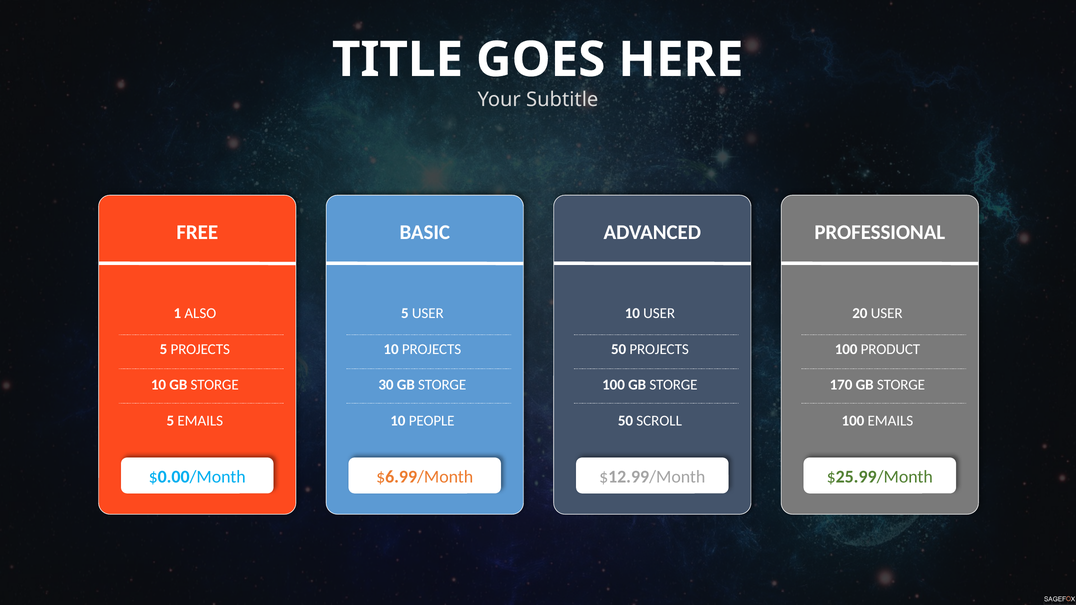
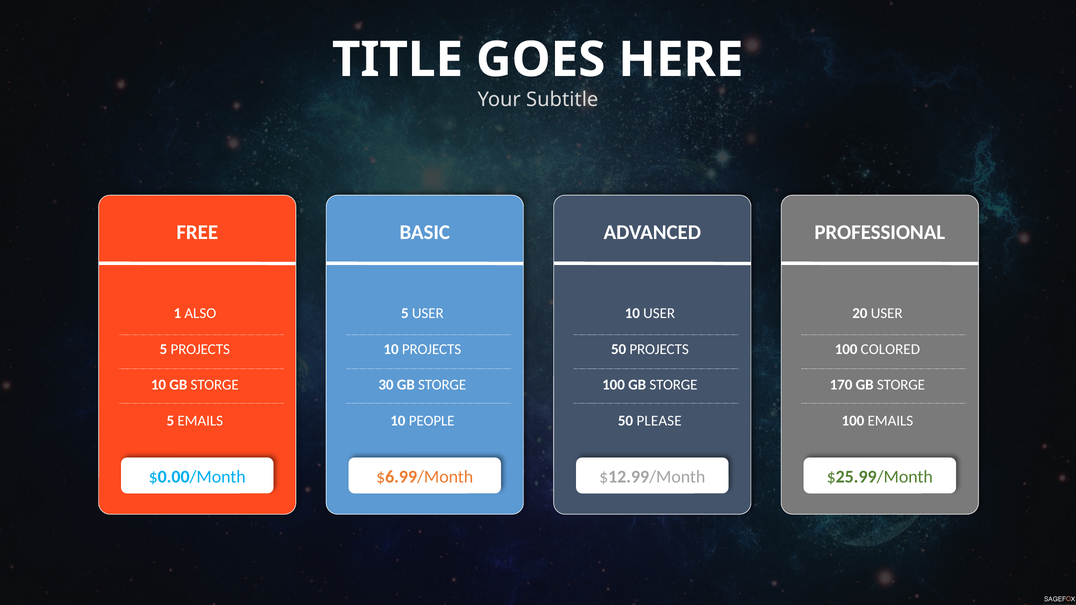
PRODUCT: PRODUCT -> COLORED (890, 349)
SCROLL: SCROLL -> PLEASE (659, 421)
